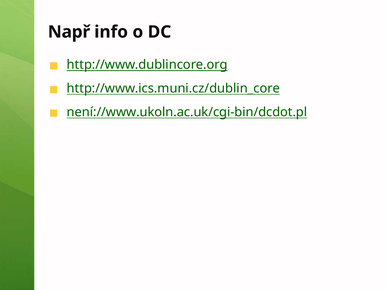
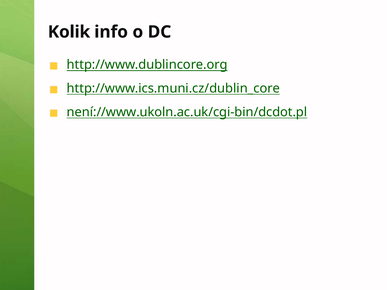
Např: Např -> Kolik (69, 32)
